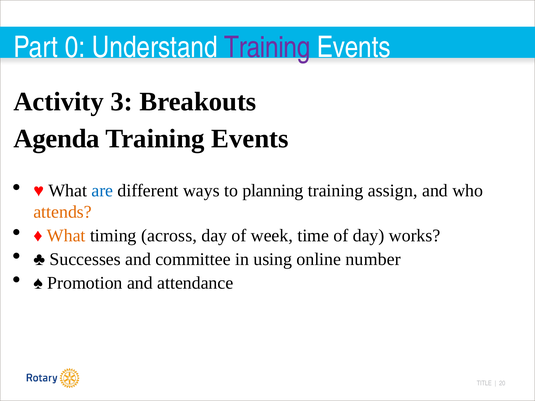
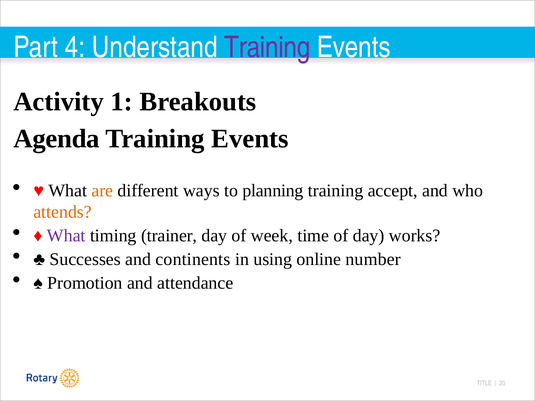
0: 0 -> 4 (75, 48)
3: 3 -> 1 (122, 102)
are colour: blue -> orange (102, 191)
assign: assign -> accept (393, 191)
What colour: orange -> purple (66, 236)
across: across -> trainer (169, 236)
committee: committee -> continents (193, 259)
